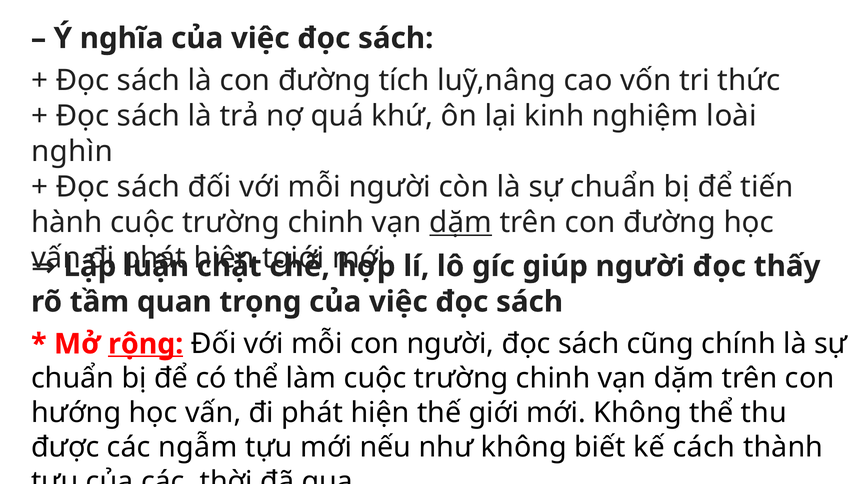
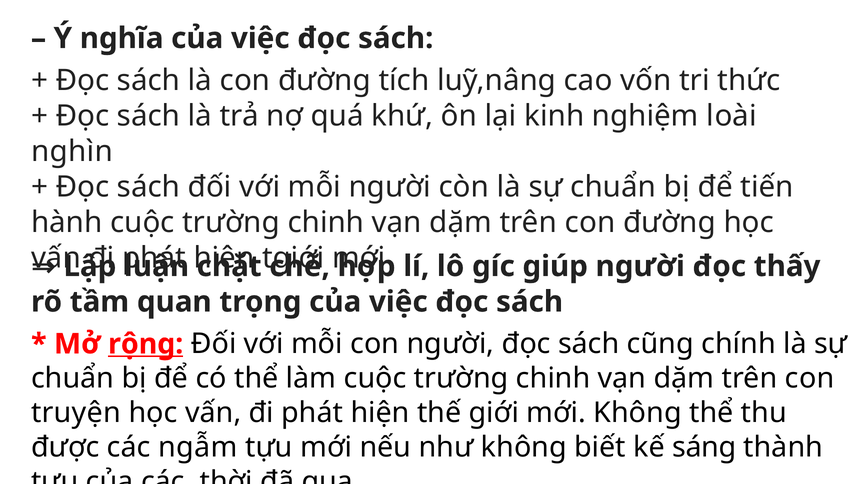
dặm underline: present -> none (461, 223)
hướng: hướng -> truyện (76, 413)
cách: cách -> sáng (704, 448)
